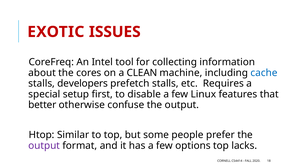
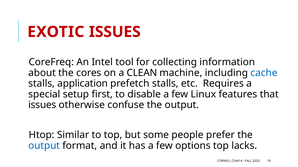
developers: developers -> application (83, 84)
better: better -> issues (42, 105)
output colour: purple -> blue (44, 146)
